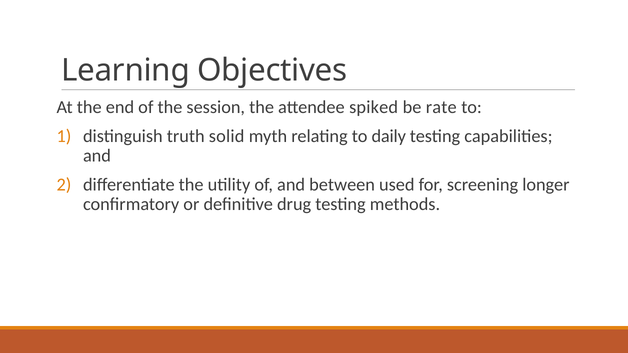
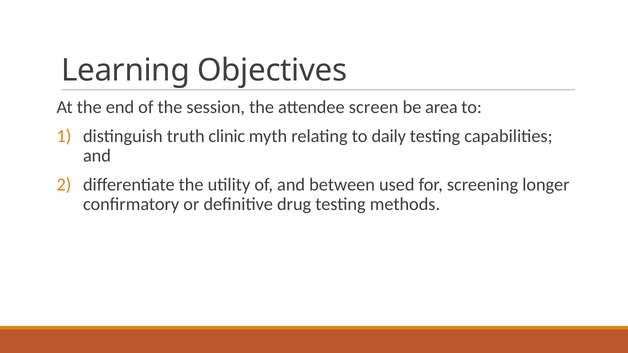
spiked: spiked -> screen (374, 107)
rate: rate -> area (441, 107)
solid: solid -> clinic (227, 136)
